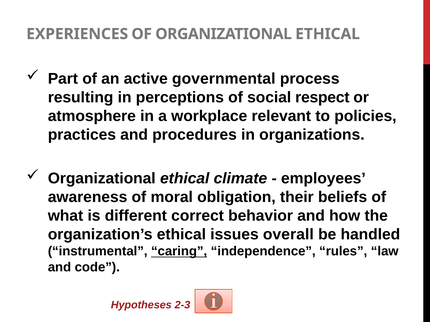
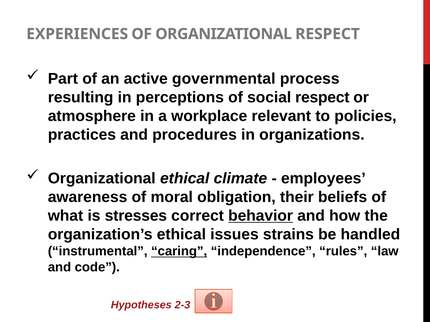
OF ORGANIZATIONAL ETHICAL: ETHICAL -> RESPECT (328, 34)
different: different -> stresses (136, 216)
behavior underline: none -> present (261, 216)
overall: overall -> strains (288, 235)
